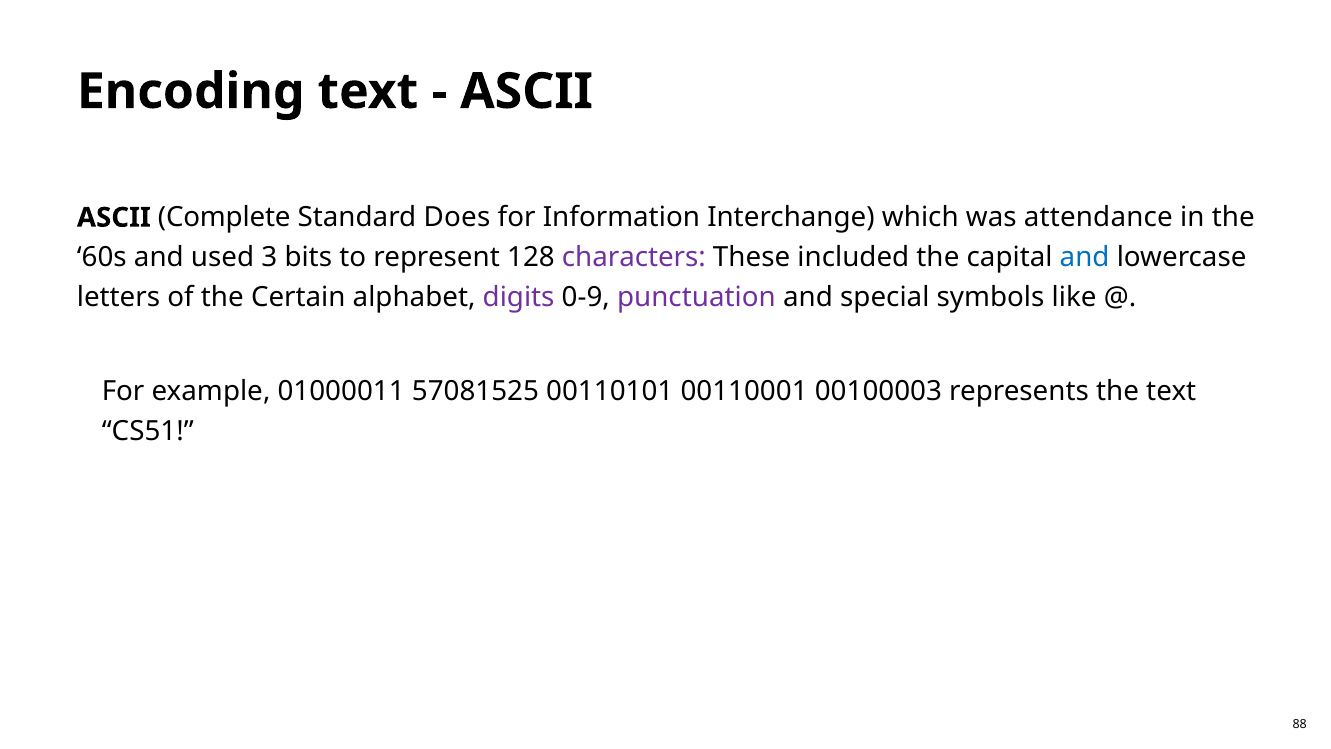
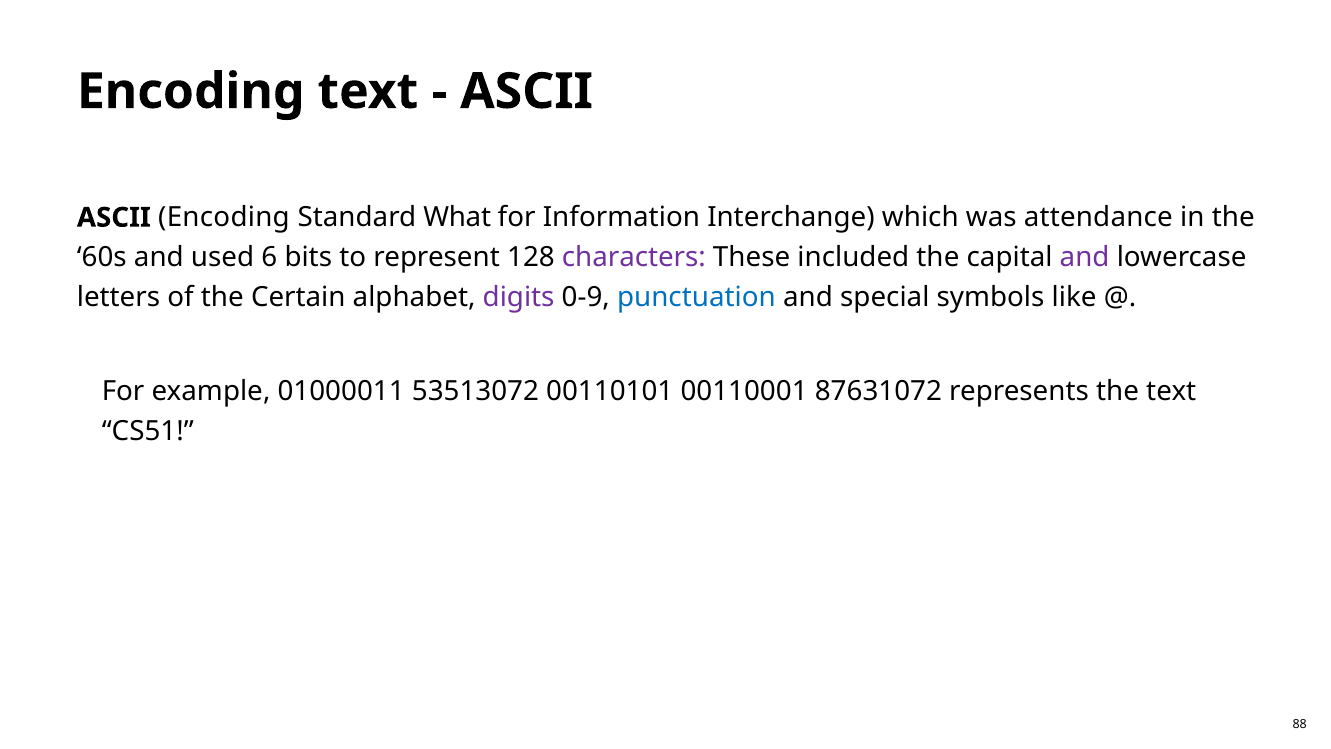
ASCII Complete: Complete -> Encoding (224, 217)
Does: Does -> What (457, 217)
3: 3 -> 6 (269, 257)
and colour: blue -> purple (1085, 257)
punctuation colour: purple -> blue (696, 297)
57081525: 57081525 -> 53513072 (475, 391)
00100003: 00100003 -> 87631072 (878, 391)
